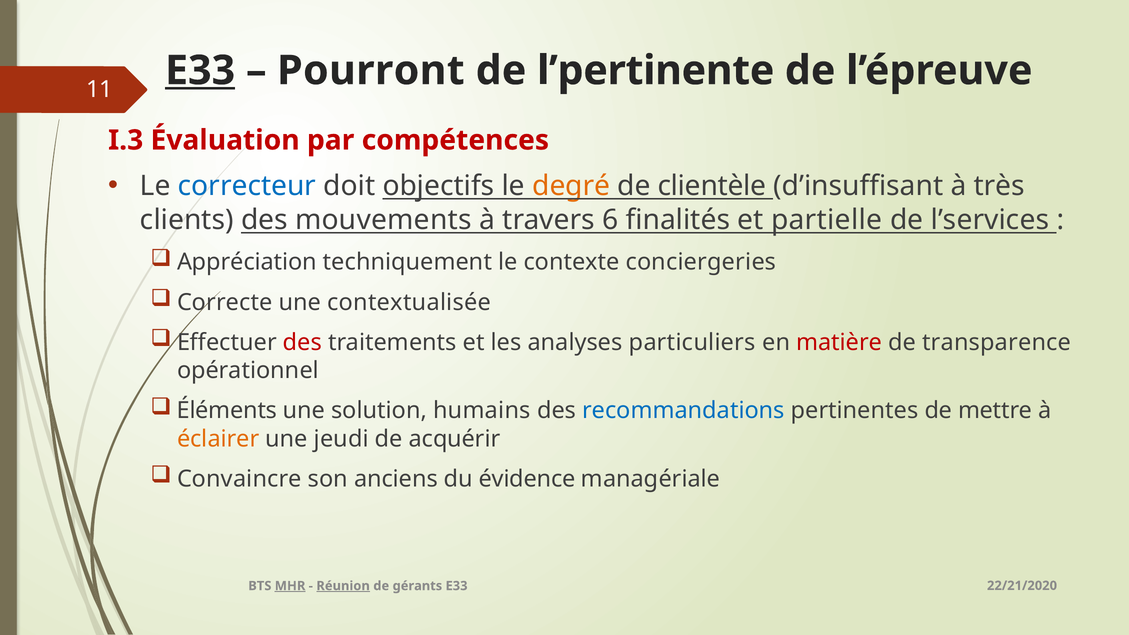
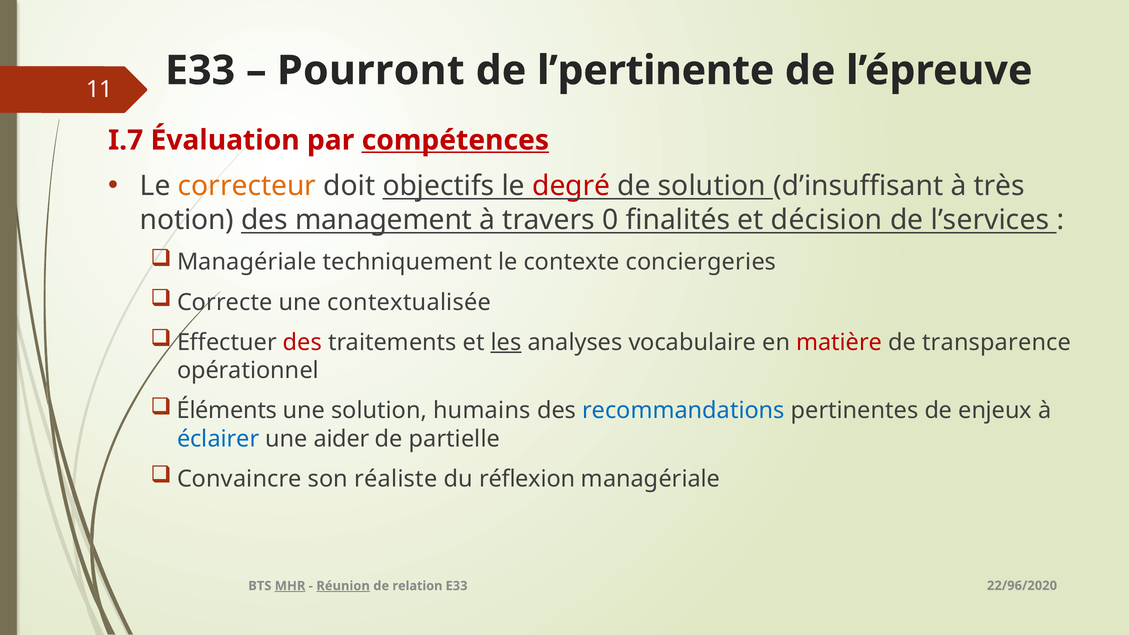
E33 underline: present -> none (200, 71)
I.3: I.3 -> I.7 (126, 140)
compétences underline: none -> present (455, 140)
correcteur colour: blue -> orange (247, 186)
degré colour: orange -> red (571, 186)
de clientèle: clientèle -> solution (712, 186)
clients: clients -> notion (187, 220)
mouvements: mouvements -> management (384, 220)
6: 6 -> 0 (610, 220)
partielle: partielle -> décision (827, 220)
Appréciation: Appréciation -> Managériale (247, 262)
les underline: none -> present (506, 342)
particuliers: particuliers -> vocabulaire (692, 342)
mettre: mettre -> enjeux (995, 411)
éclairer colour: orange -> blue (218, 439)
jeudi: jeudi -> aider (341, 439)
acquérir: acquérir -> partielle (454, 439)
anciens: anciens -> réaliste (396, 479)
évidence: évidence -> réflexion (527, 479)
22/21/2020: 22/21/2020 -> 22/96/2020 (1022, 586)
gérants: gérants -> relation (417, 586)
